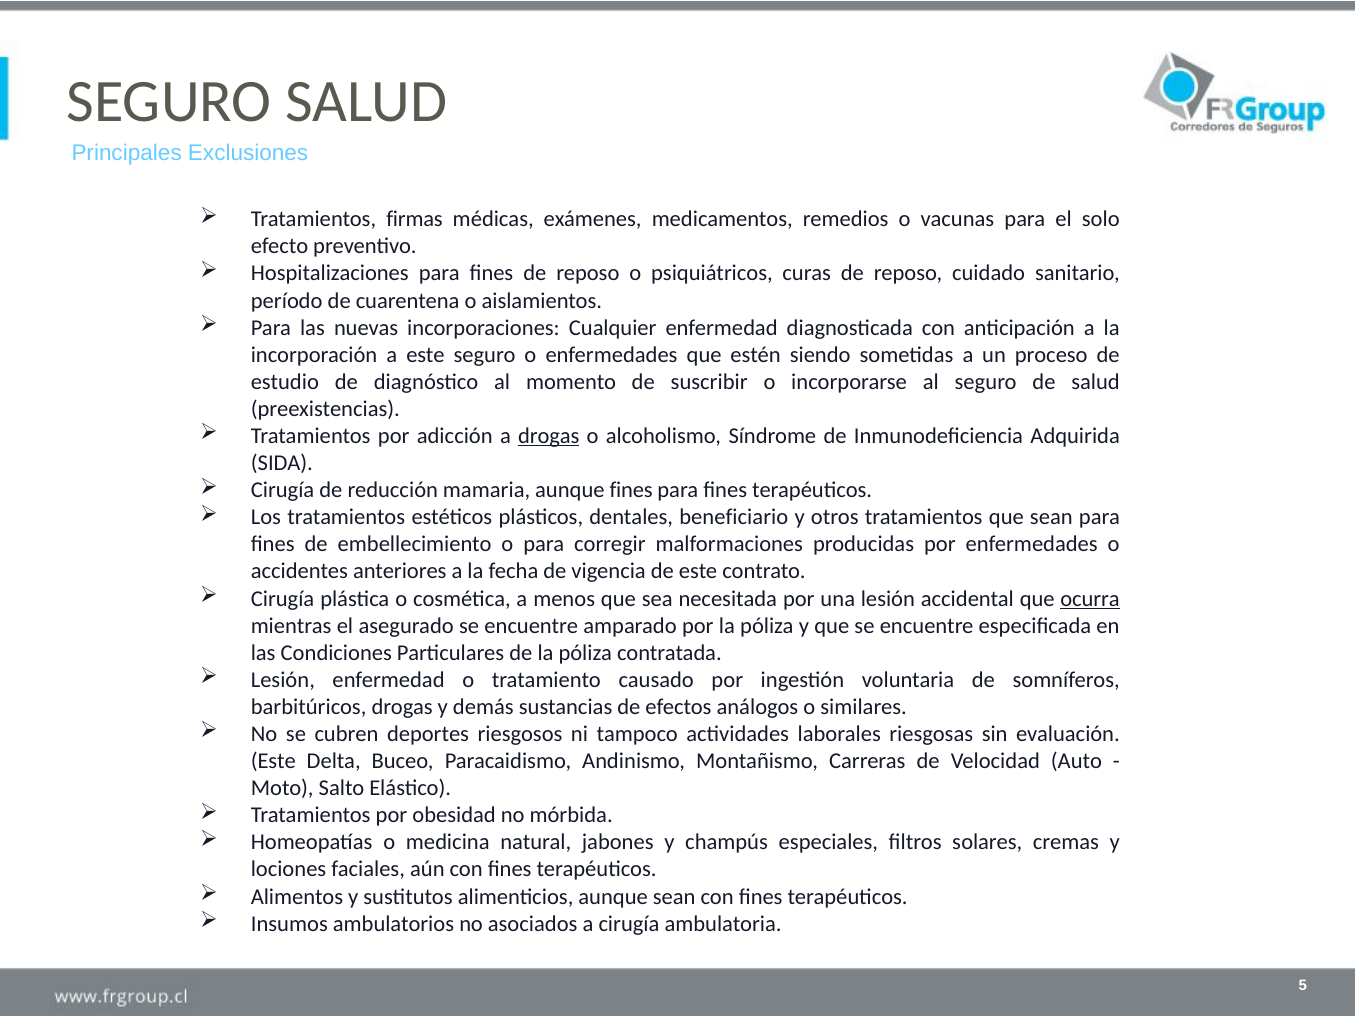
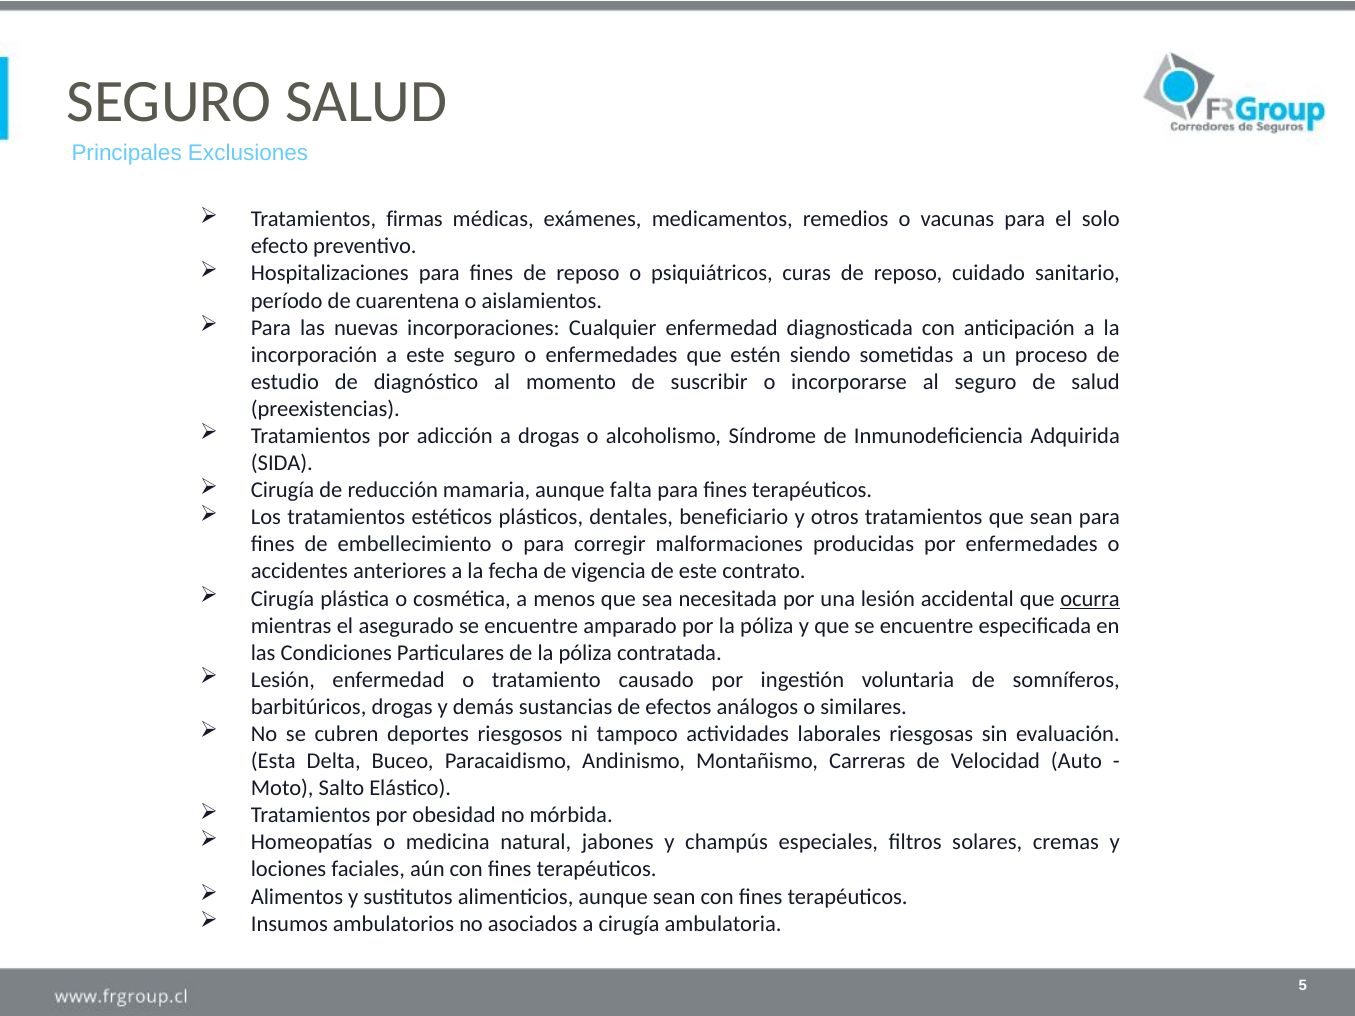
drogas underline: present -> none (549, 436)
aunque fines: fines -> falta (631, 490)
Este: Este -> Esta (273, 761)
